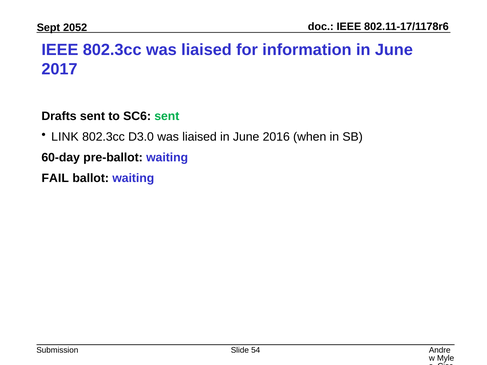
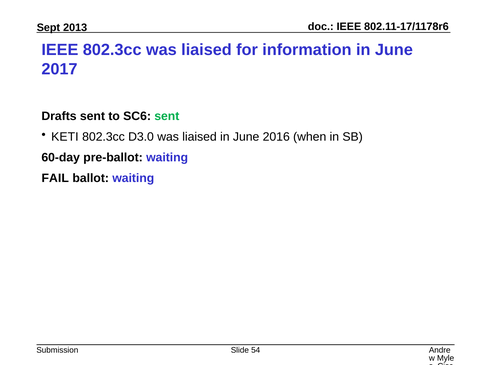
2052: 2052 -> 2013 (75, 28)
LINK: LINK -> KETI (65, 137)
